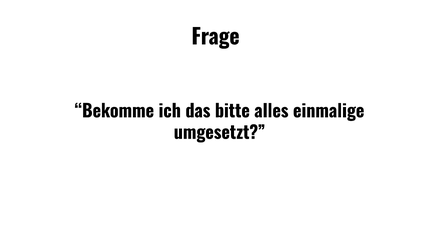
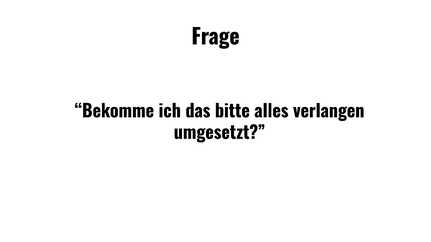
einmalige: einmalige -> verlangen (329, 112)
